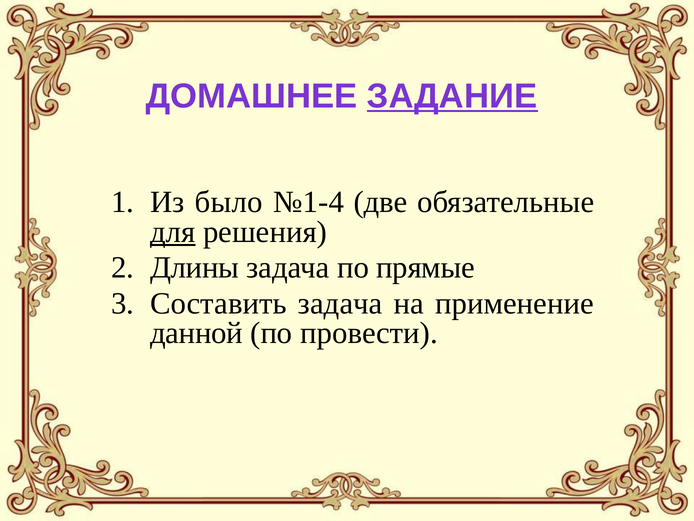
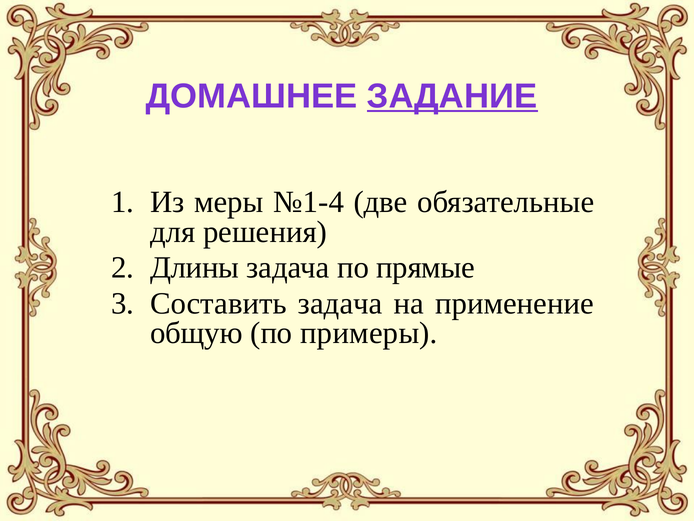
было: было -> меры (229, 202)
для underline: present -> none (173, 232)
данной: данной -> общую (196, 333)
провести: провести -> примеры (369, 333)
